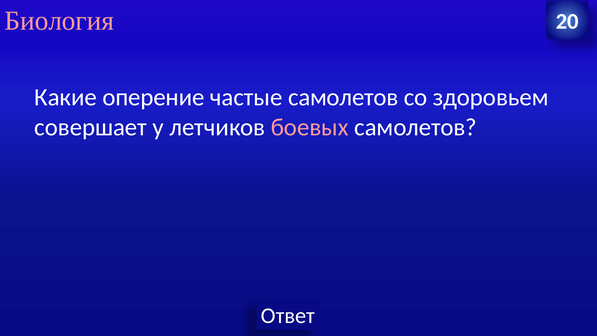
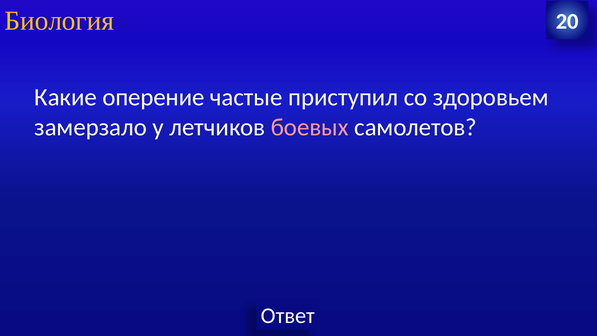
Биология colour: pink -> yellow (59, 21)
частые самолетов: самолетов -> приступил (343, 97)
совершает: совершает -> замерзало (91, 127)
